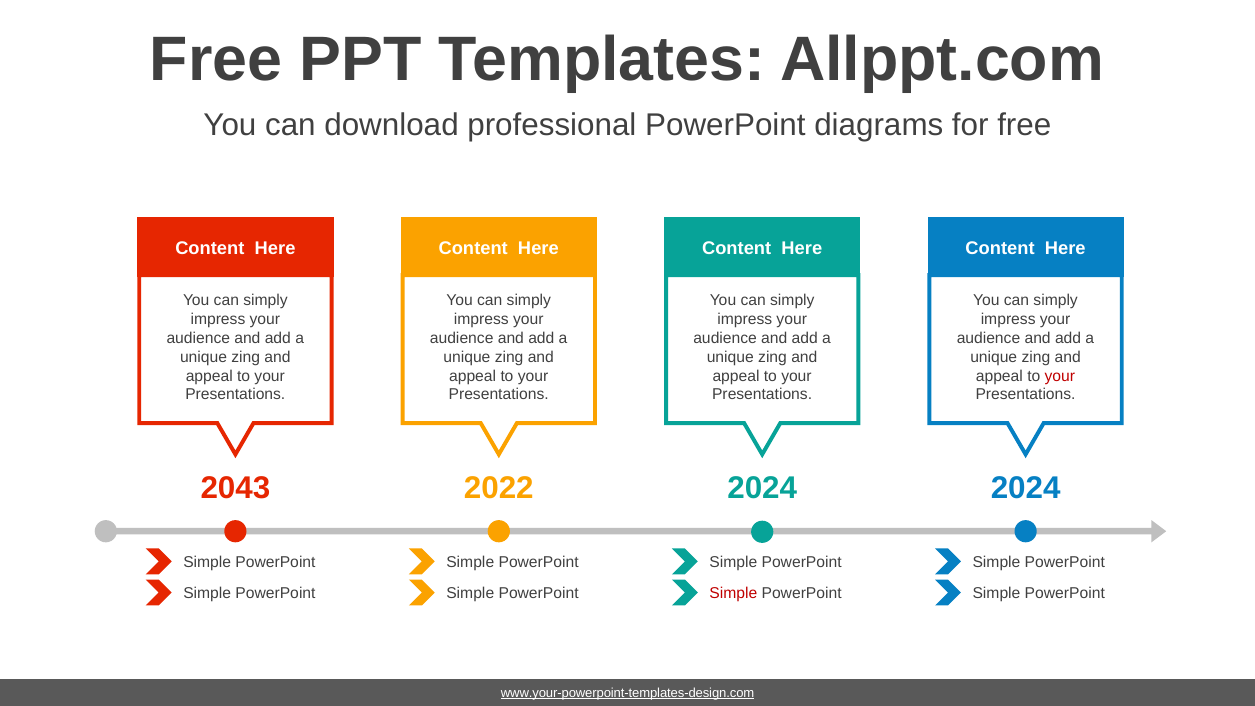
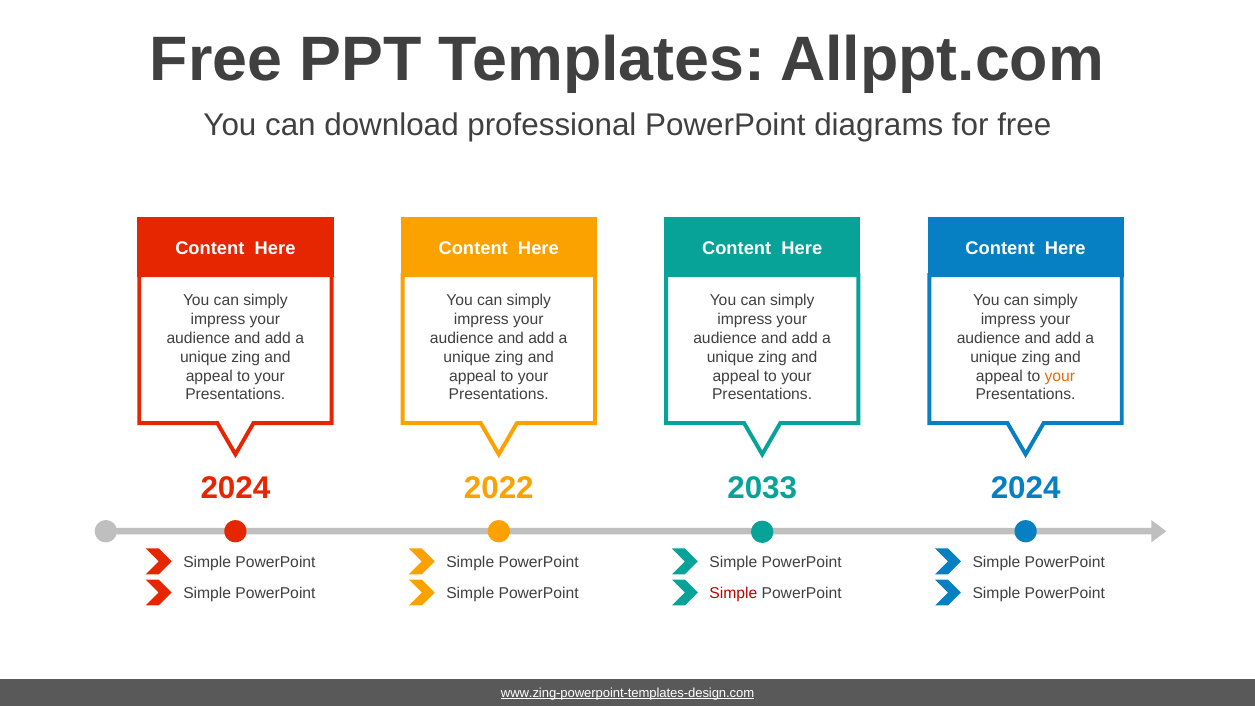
your colour: red -> orange (1060, 376)
2043: 2043 -> 2024 (235, 488)
2022 2024: 2024 -> 2033 (762, 488)
www.your-powerpoint-templates-design.com: www.your-powerpoint-templates-design.com -> www.zing-powerpoint-templates-design.com (628, 693)
